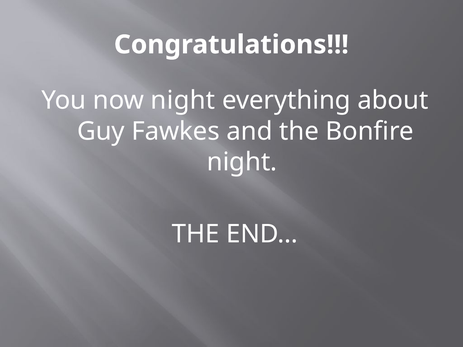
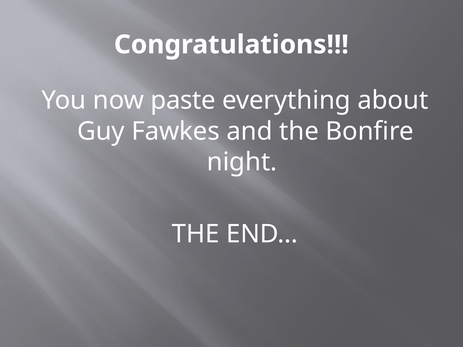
now night: night -> paste (183, 101)
